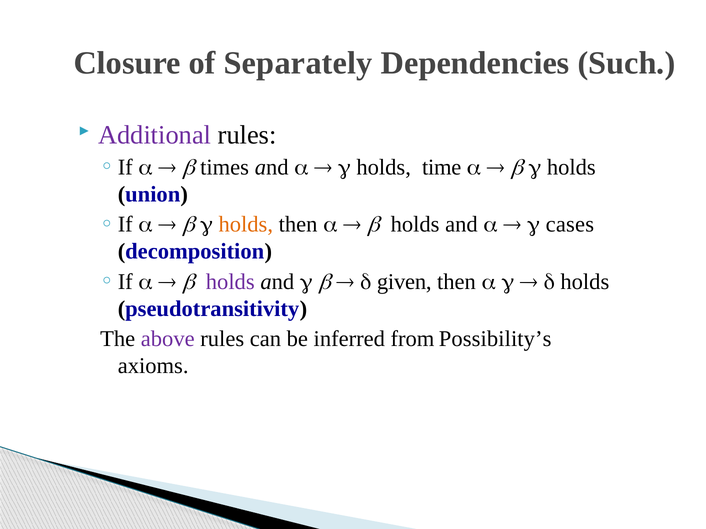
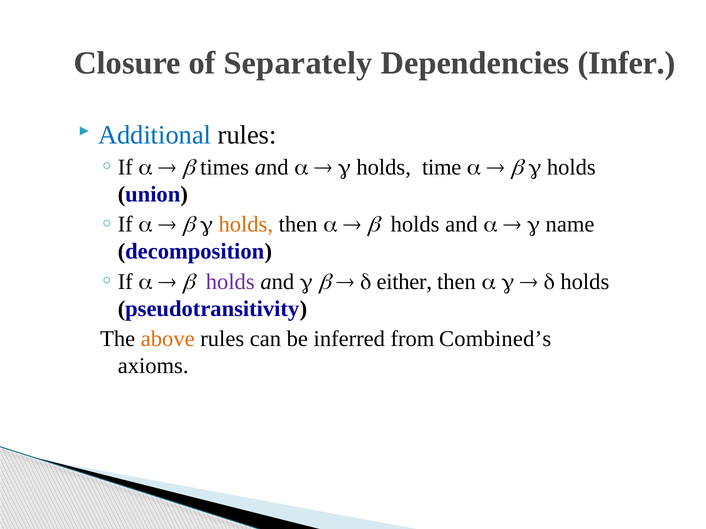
Such: Such -> Infer (627, 63)
Additional colour: purple -> blue (155, 135)
cases: cases -> name (570, 225)
given: given -> either (404, 282)
above colour: purple -> orange (168, 339)
Possibility’s: Possibility’s -> Combined’s (495, 339)
